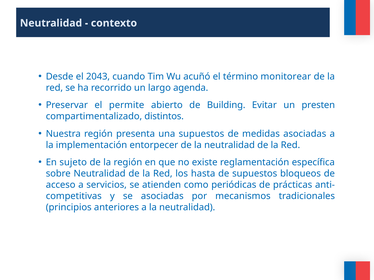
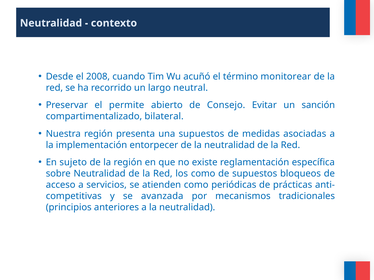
2043: 2043 -> 2008 (98, 77)
agenda: agenda -> neutral (191, 88)
Building: Building -> Consejo (226, 105)
presten: presten -> sanción (318, 105)
distintos: distintos -> bilateral (164, 117)
los hasta: hasta -> como (203, 174)
se asociadas: asociadas -> avanzada (162, 196)
